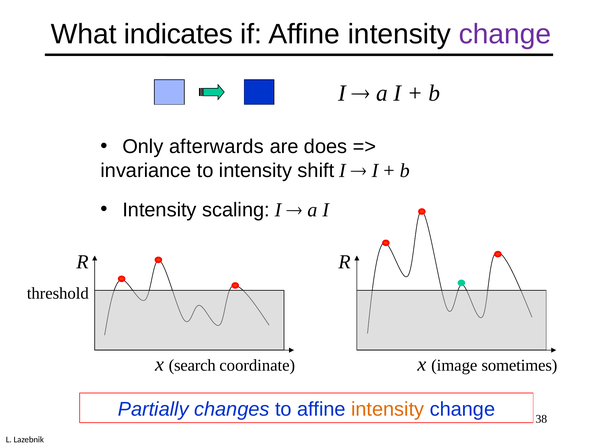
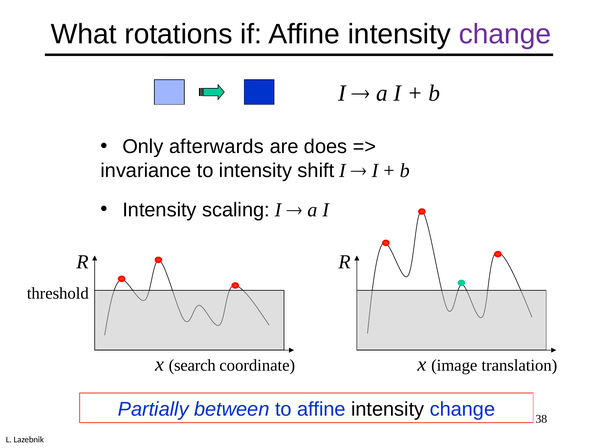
indicates: indicates -> rotations (178, 34)
sometimes: sometimes -> translation (519, 366)
changes: changes -> between (232, 410)
intensity colour: orange -> black (388, 410)
